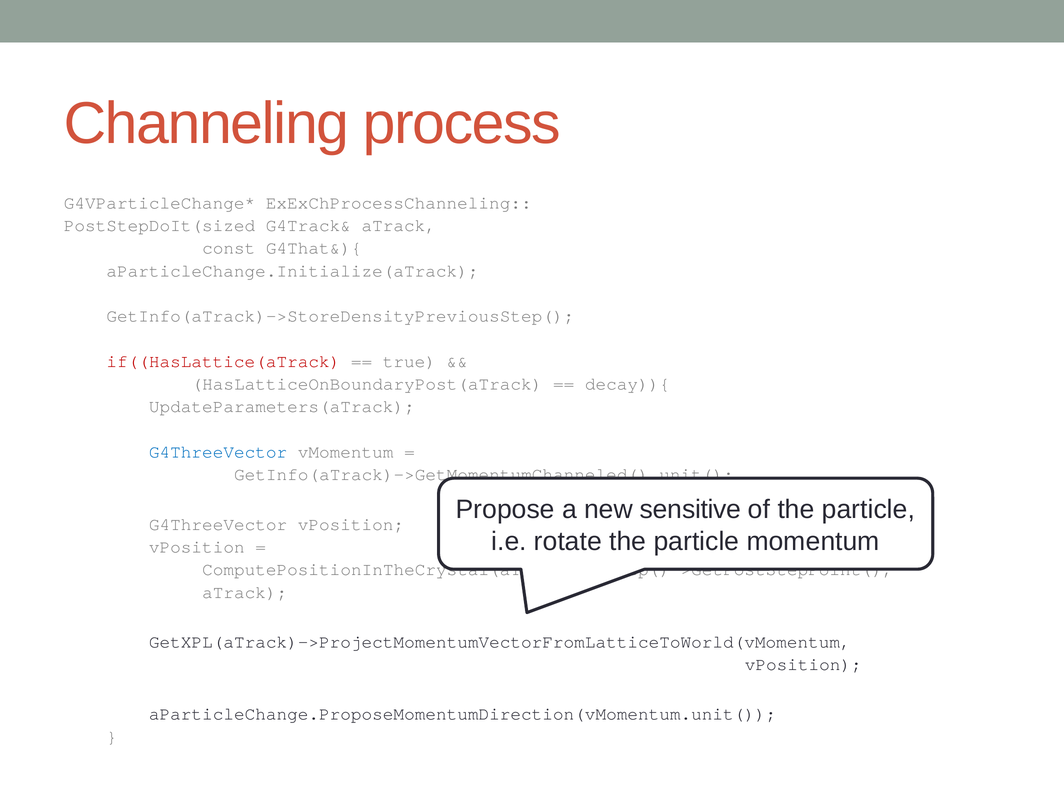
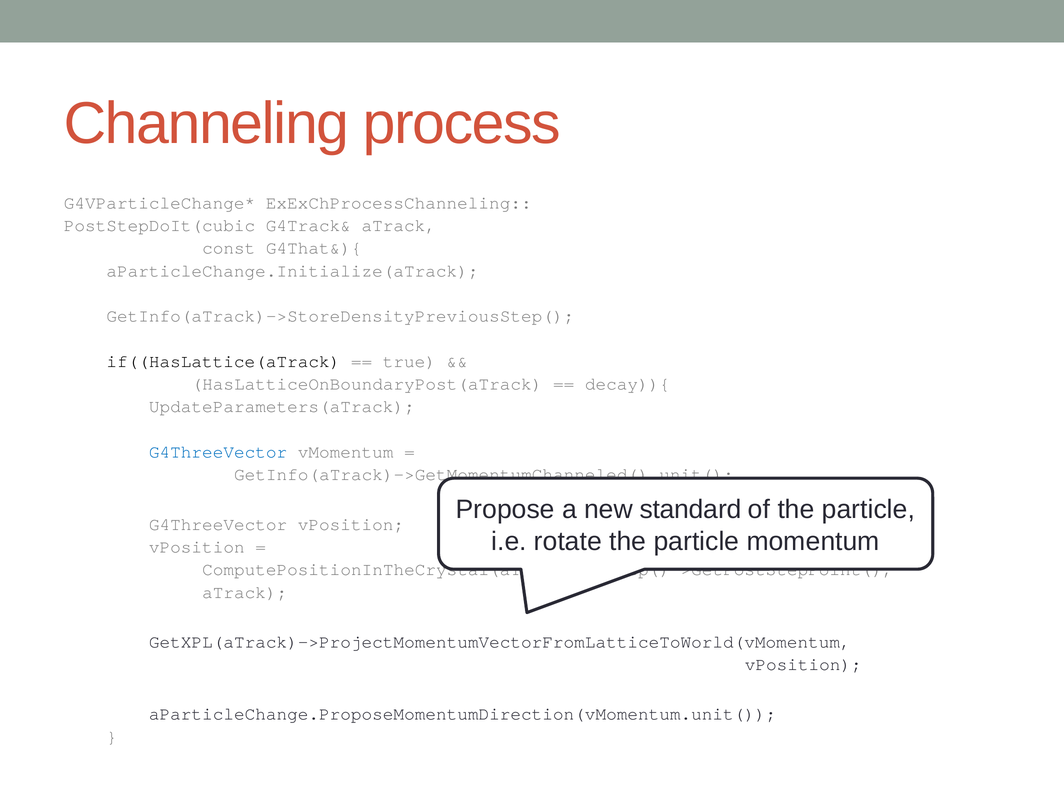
PostStepDoIt(sized: PostStepDoIt(sized -> PostStepDoIt(cubic (160, 225)
if((HasLattice(aTrack colour: red -> black (223, 361)
sensitive: sensitive -> standard (691, 510)
